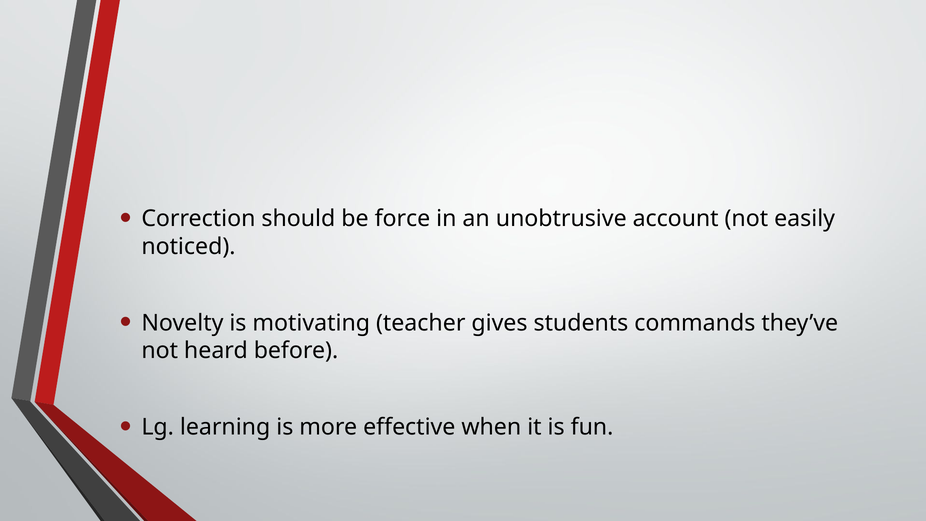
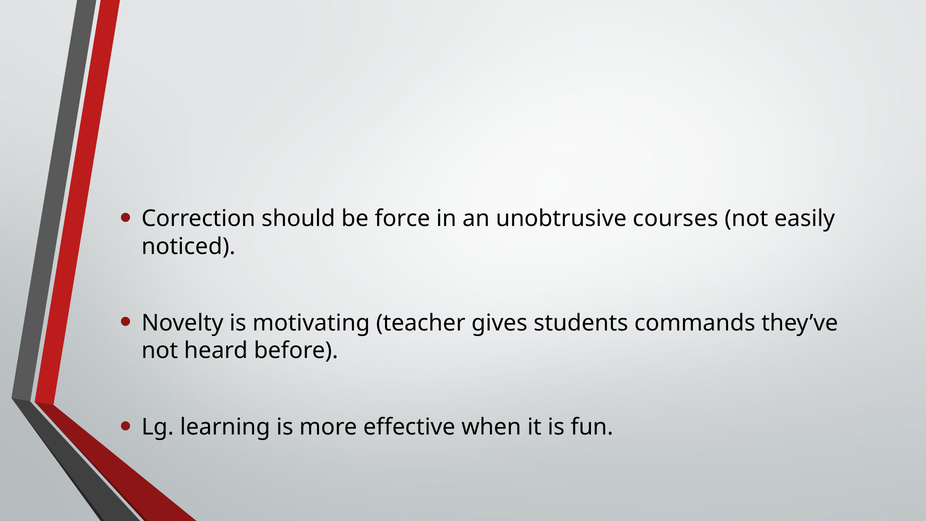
account: account -> courses (675, 219)
